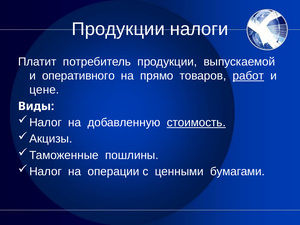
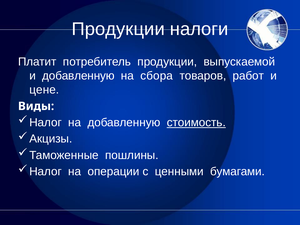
и оперативного: оперативного -> добавленную (78, 76)
прямо: прямо -> сбора (157, 76)
работ underline: present -> none (248, 76)
